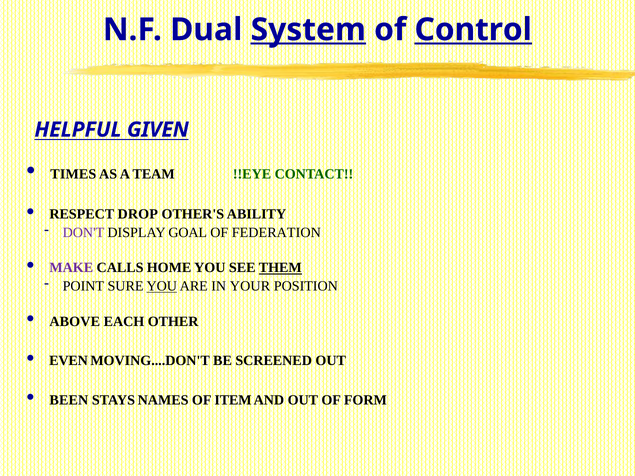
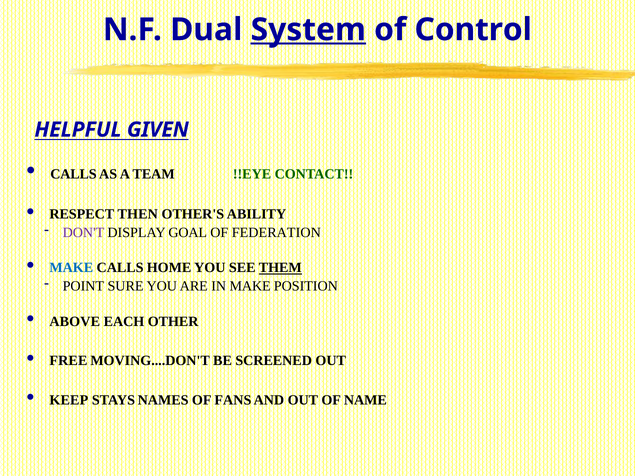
Control underline: present -> none (473, 30)
TIMES: TIMES -> CALLS (73, 174)
DROP: DROP -> THEN (138, 214)
MAKE colour: purple -> blue (71, 268)
YOU underline: present -> none (162, 286)
IN YOUR: YOUR -> MAKE (250, 286)
EVEN: EVEN -> FREE (68, 361)
BEEN: BEEN -> KEEP (69, 400)
ITEM: ITEM -> FANS (233, 400)
FORM: FORM -> NAME (365, 400)
